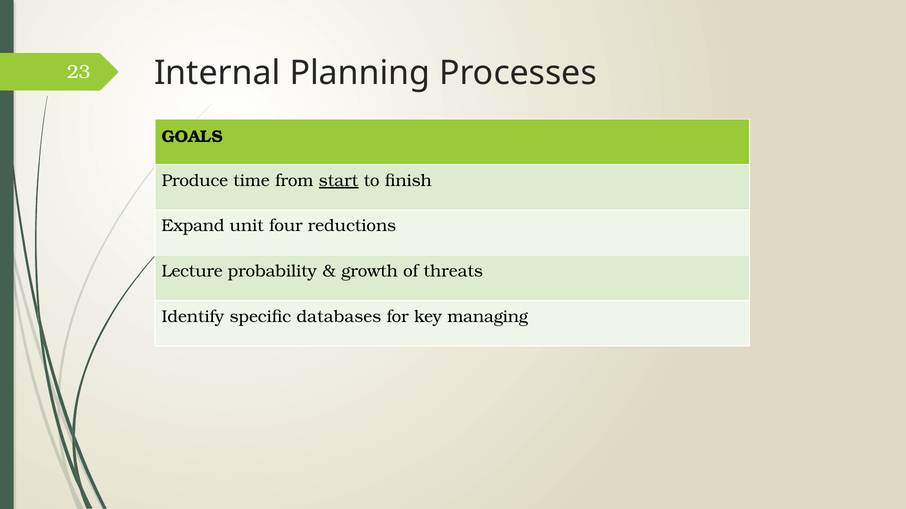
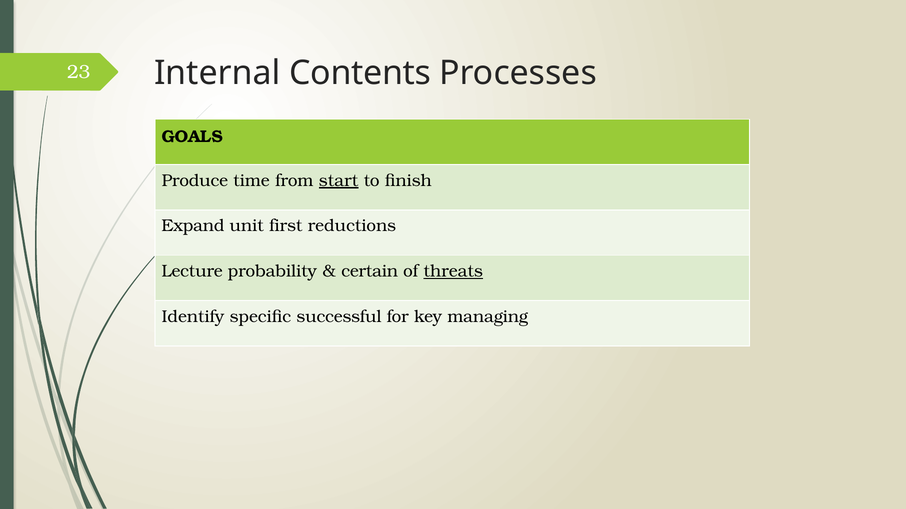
Planning: Planning -> Contents (360, 73)
four: four -> first (286, 226)
growth: growth -> certain (370, 271)
threats underline: none -> present (453, 271)
databases: databases -> successful (339, 317)
